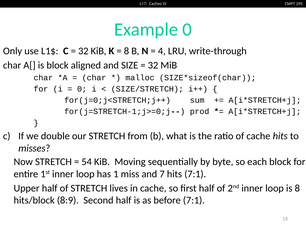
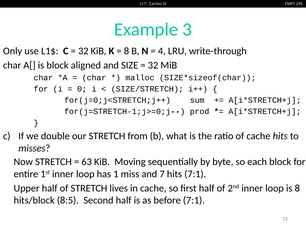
Example 0: 0 -> 3 (187, 30)
54: 54 -> 63 (87, 162)
8:9: 8:9 -> 8:5 (68, 201)
